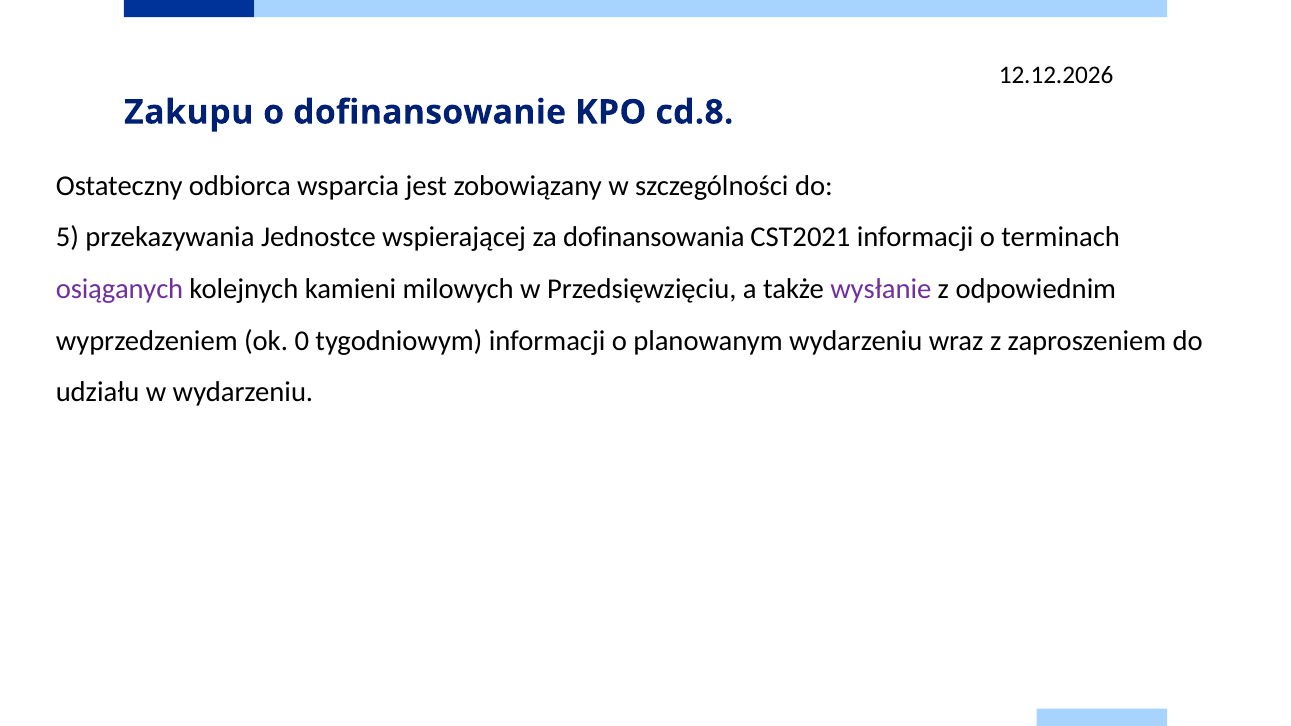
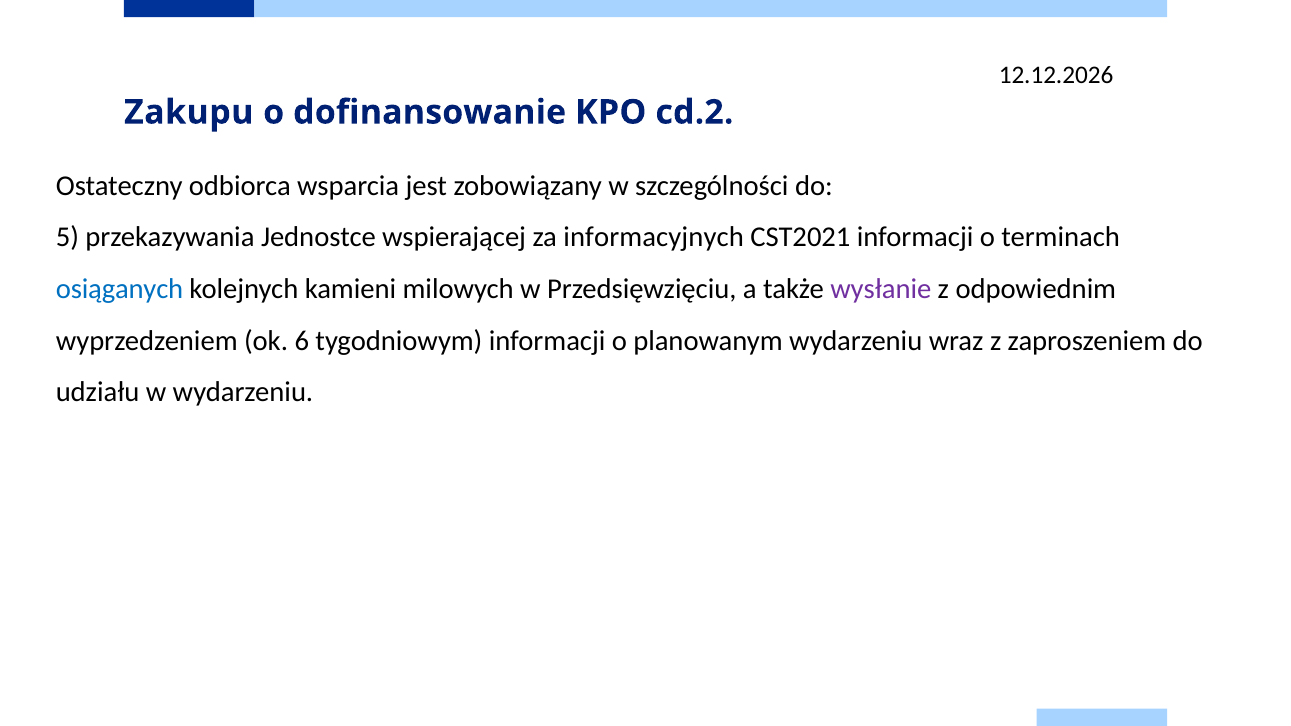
cd.8: cd.8 -> cd.2 (695, 112)
dofinansowania: dofinansowania -> informacyjnych (654, 238)
osiąganych colour: purple -> blue (120, 289)
0: 0 -> 6 (302, 341)
